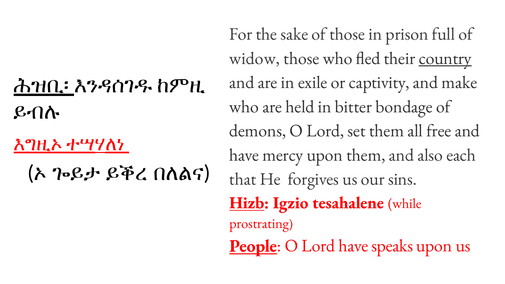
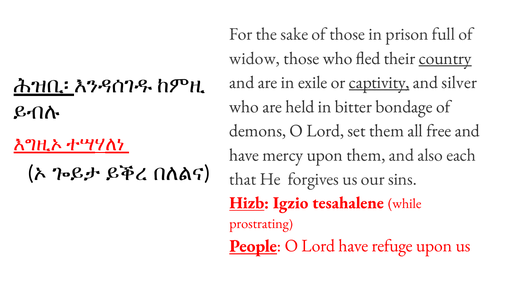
captivity underline: none -> present (379, 82)
make: make -> silver (459, 82)
speaks: speaks -> refuge (392, 246)
